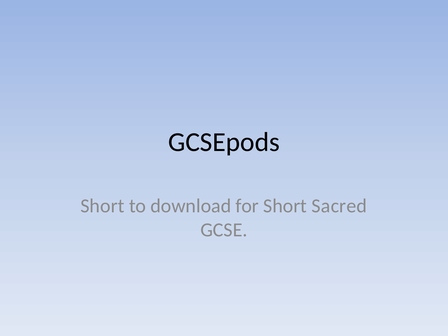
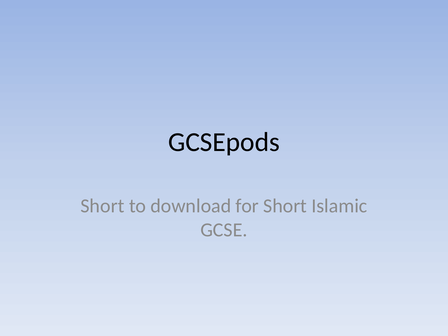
Sacred: Sacred -> Islamic (339, 206)
